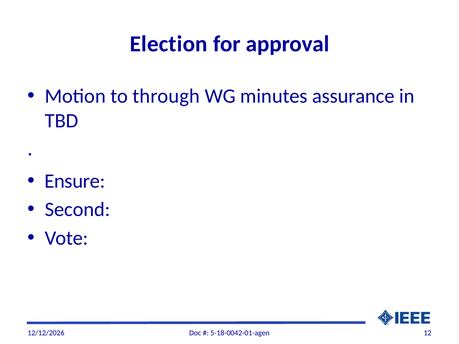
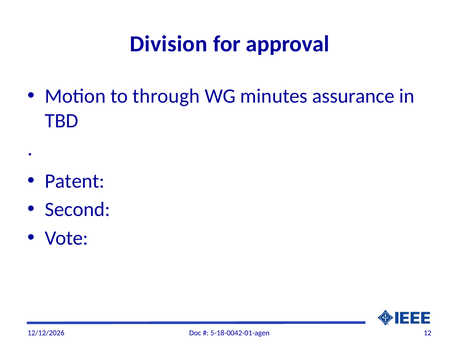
Election: Election -> Division (169, 44)
Ensure: Ensure -> Patent (75, 181)
